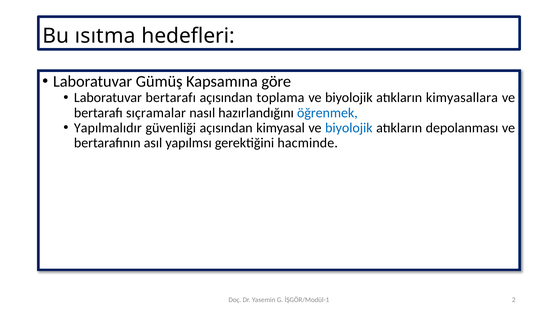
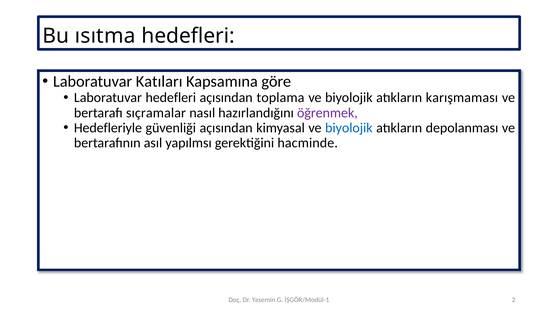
Gümüş: Gümüş -> Katıları (159, 81)
Laboratuvar bertarafı: bertarafı -> hedefleri (171, 98)
kimyasallara: kimyasallara -> karışmaması (462, 98)
öğrenmek colour: blue -> purple (327, 113)
Yapılmalıdır: Yapılmalıdır -> Hedefleriyle (108, 128)
